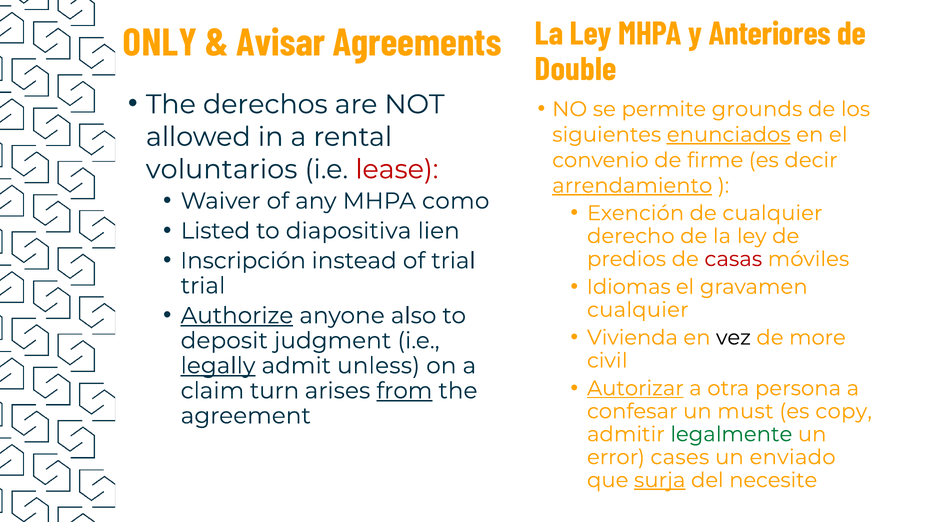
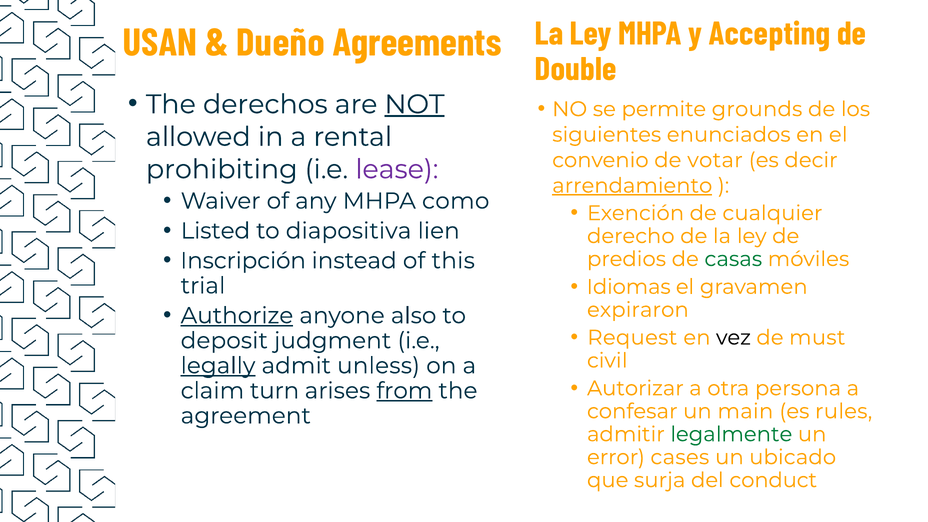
Anteriores: Anteriores -> Accepting (770, 34)
ONLY: ONLY -> USAN (160, 43)
Avisar: Avisar -> Dueño (280, 43)
NOT underline: none -> present (415, 104)
enunciados underline: present -> none (729, 135)
firme: firme -> votar (715, 160)
voluntarios: voluntarios -> prohibiting (222, 169)
lease colour: red -> purple (397, 169)
of trial: trial -> this (453, 261)
casas colour: red -> green (733, 259)
cualquier: cualquier -> expiraron (638, 310)
Vivienda: Vivienda -> Request (632, 338)
more: more -> must (817, 338)
Autorizar underline: present -> none (635, 388)
must: must -> main (745, 411)
copy: copy -> rules (844, 411)
enviado: enviado -> ubicado (793, 457)
surja underline: present -> none (660, 480)
necesite: necesite -> conduct (773, 480)
